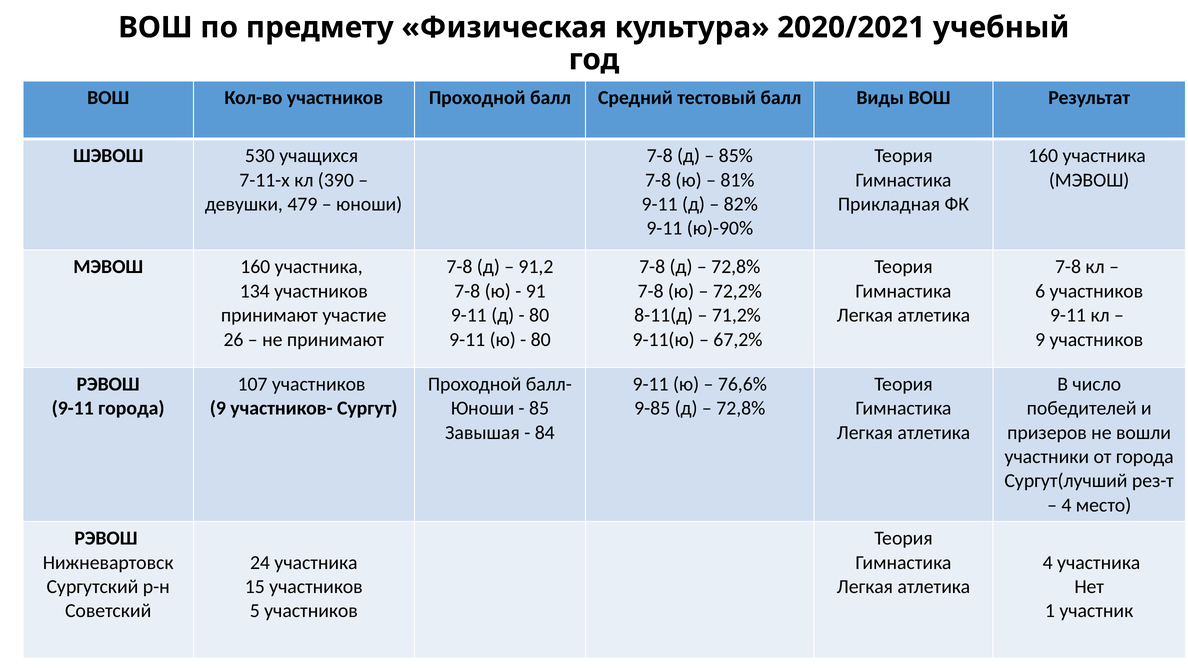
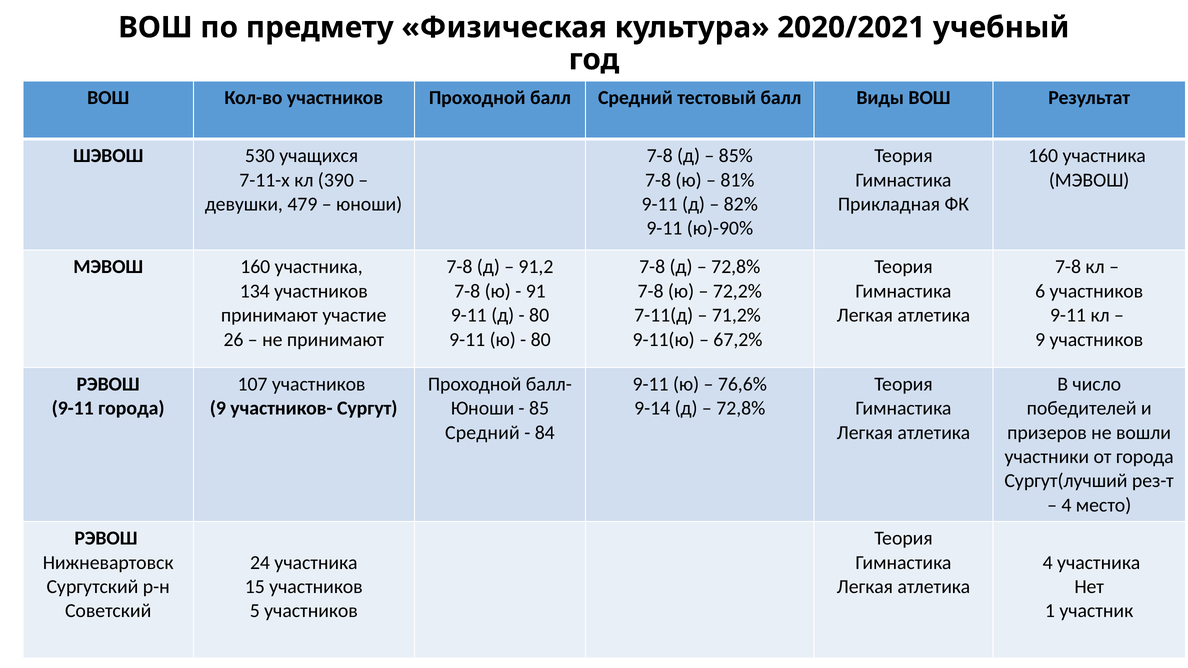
8-11(д: 8-11(д -> 7-11(д (664, 315)
9-85: 9-85 -> 9-14 (652, 409)
Завышая: Завышая -> Средний (482, 433)
